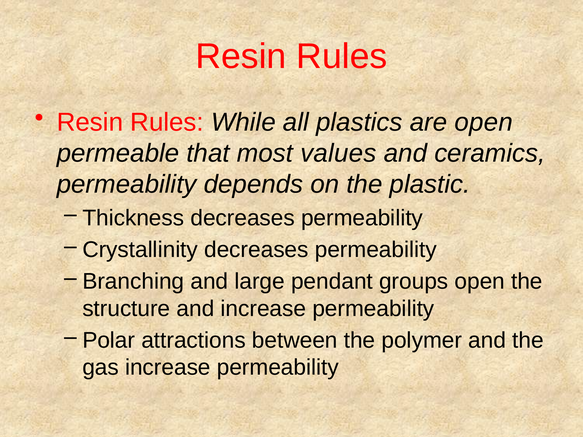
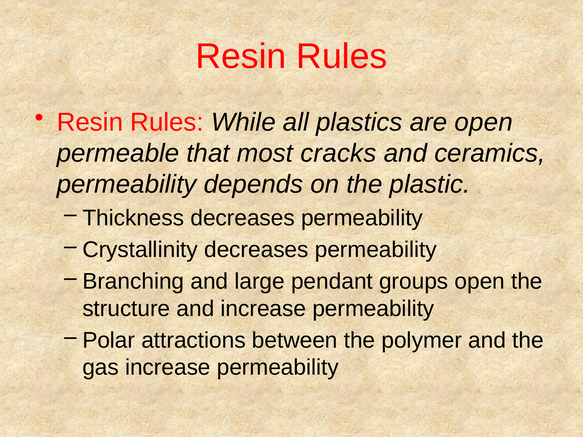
values: values -> cracks (338, 153)
